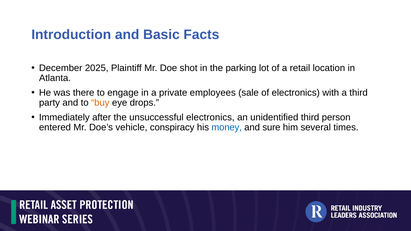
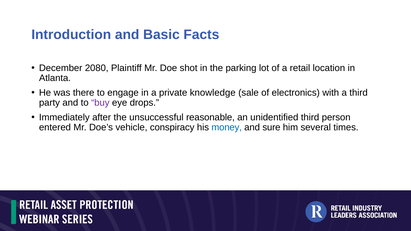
2025: 2025 -> 2080 (97, 68)
employees: employees -> knowledge (213, 93)
buy colour: orange -> purple (100, 103)
unsuccessful electronics: electronics -> reasonable (210, 117)
